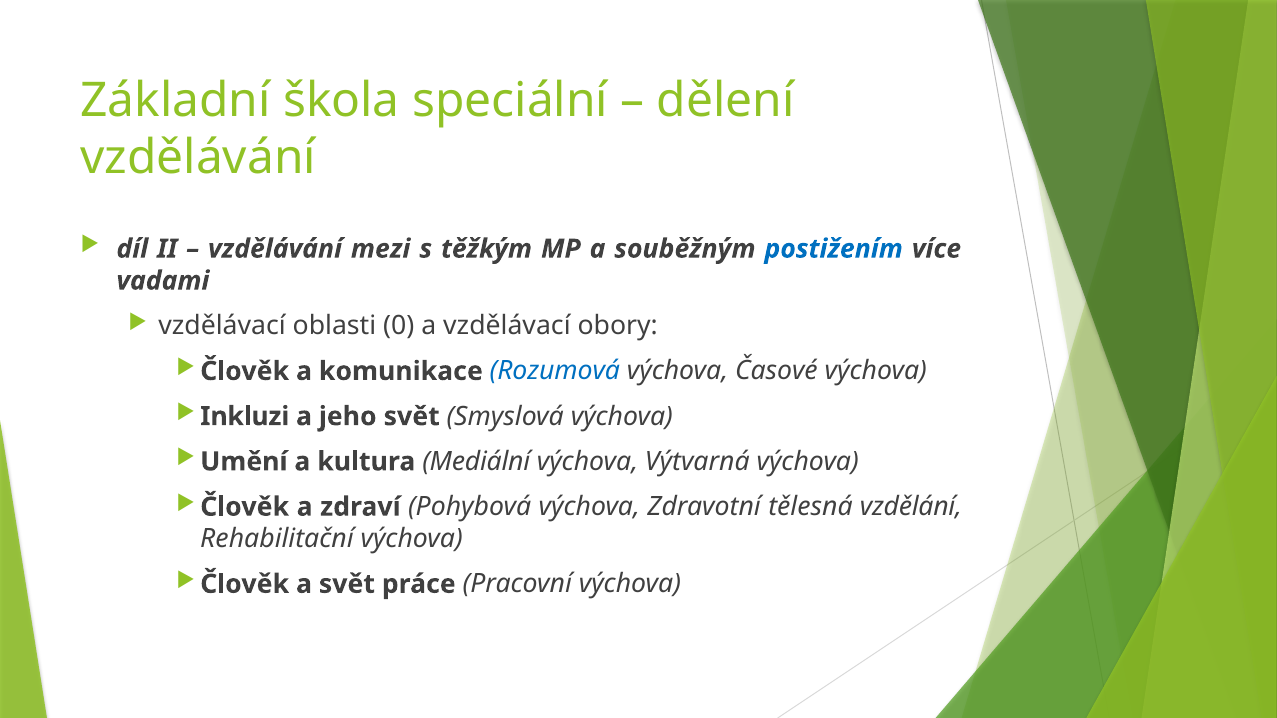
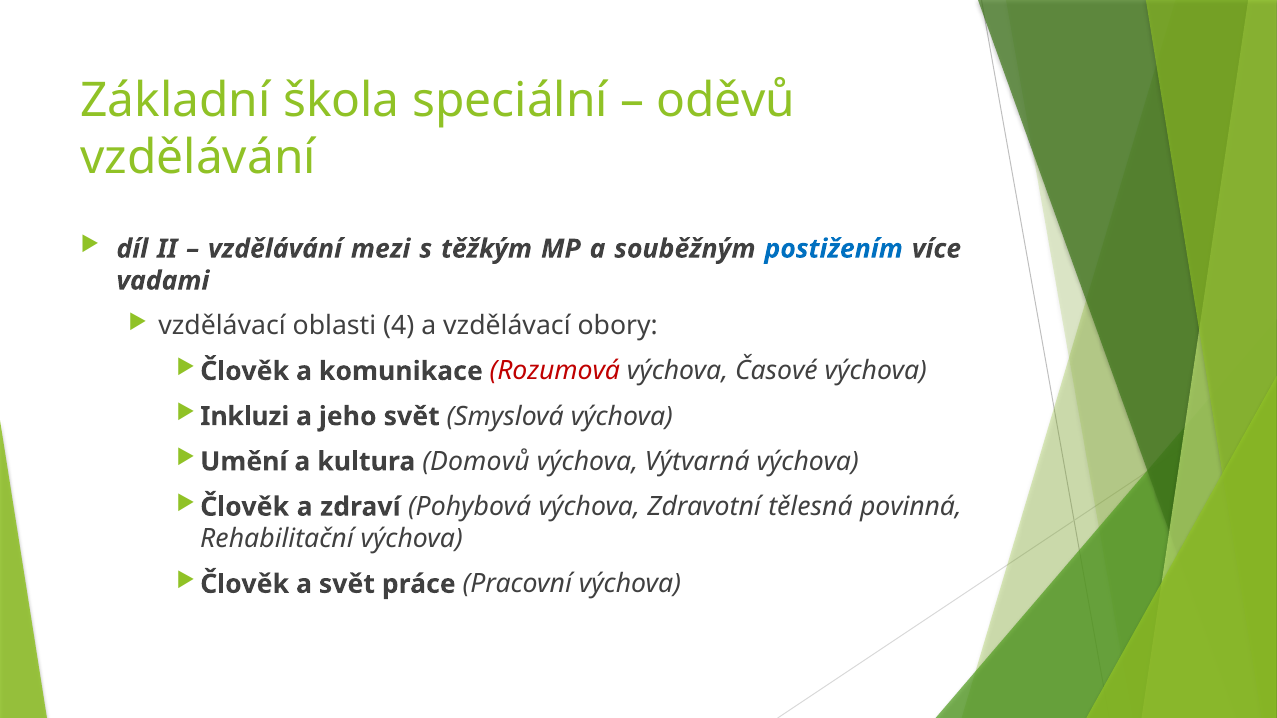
dělení: dělení -> oděvů (726, 101)
0: 0 -> 4 (399, 326)
Rozumová colour: blue -> red (555, 371)
Mediální: Mediální -> Domovů (476, 462)
vzdělání: vzdělání -> povinná (911, 507)
